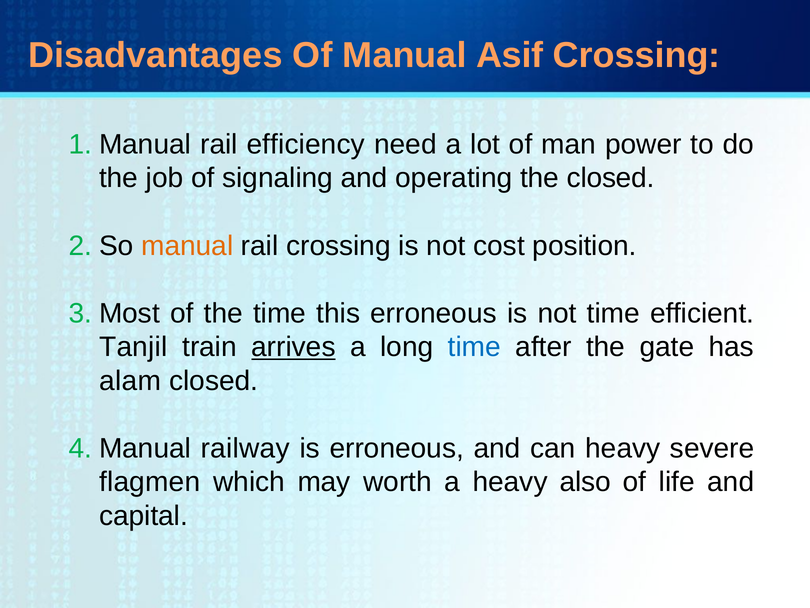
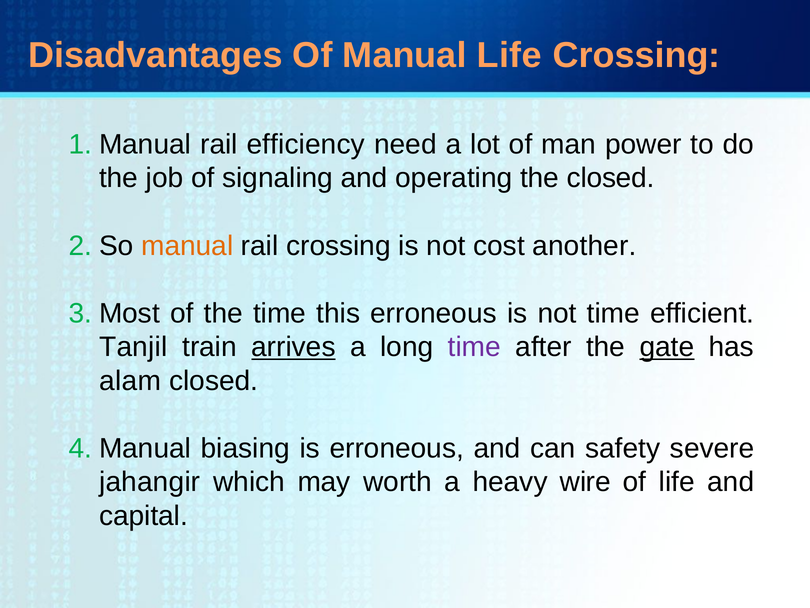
Manual Asif: Asif -> Life (509, 55)
position: position -> another (584, 246)
time colour: blue -> purple (474, 347)
gate underline: none -> present (667, 347)
railway: railway -> biasing (245, 448)
can heavy: heavy -> safety (623, 448)
flagmen: flagmen -> jahangir (150, 482)
also: also -> wire (585, 482)
